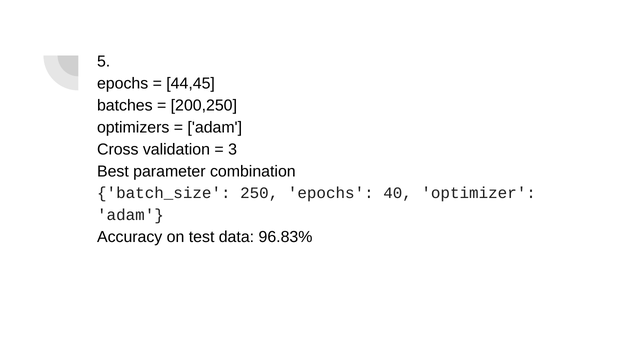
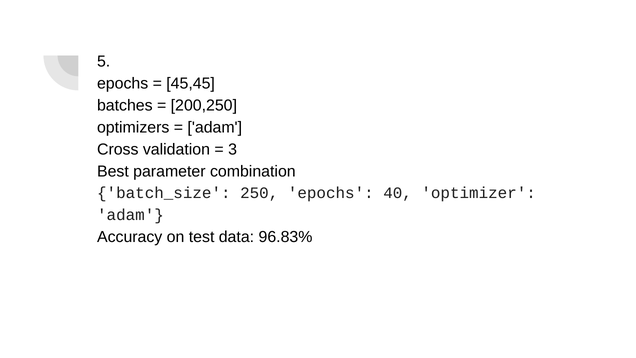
44,45: 44,45 -> 45,45 (191, 83)
